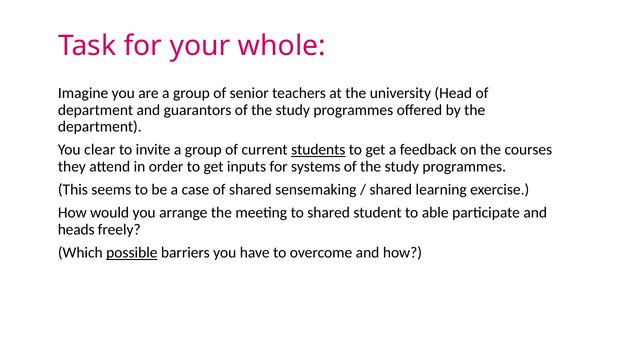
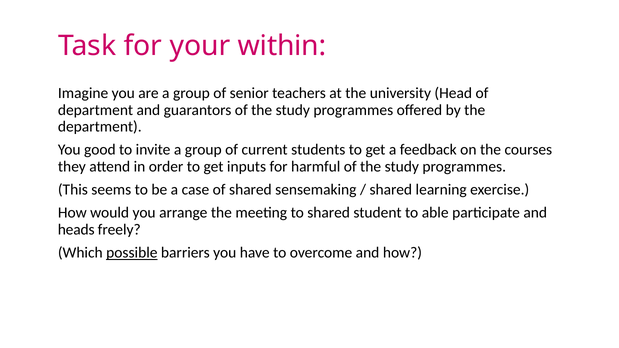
whole: whole -> within (282, 46)
clear: clear -> good (100, 150)
students underline: present -> none (318, 150)
systems: systems -> harmful (316, 167)
